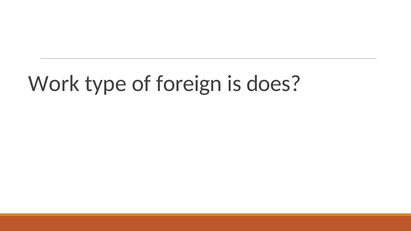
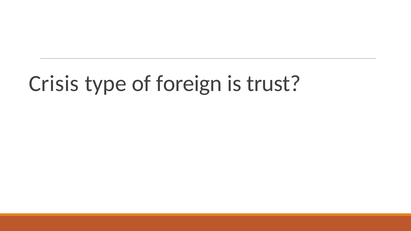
Work: Work -> Crisis (54, 83)
does: does -> trust (274, 83)
